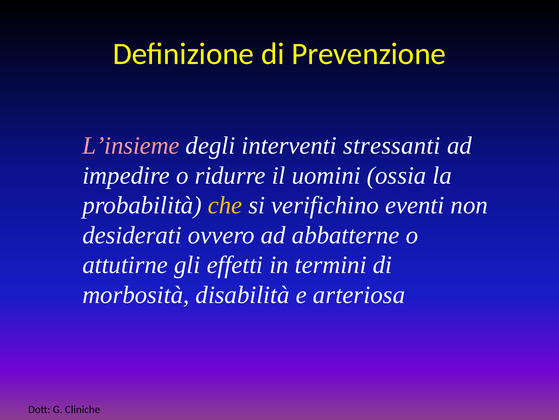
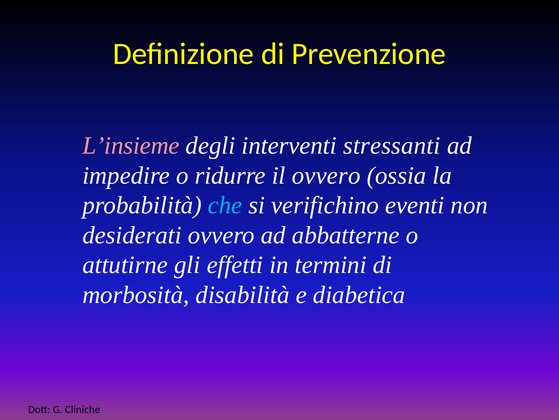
il uomini: uomini -> ovvero (326, 175)
che colour: yellow -> light blue (225, 205)
arteriosa: arteriosa -> diabetica (359, 294)
